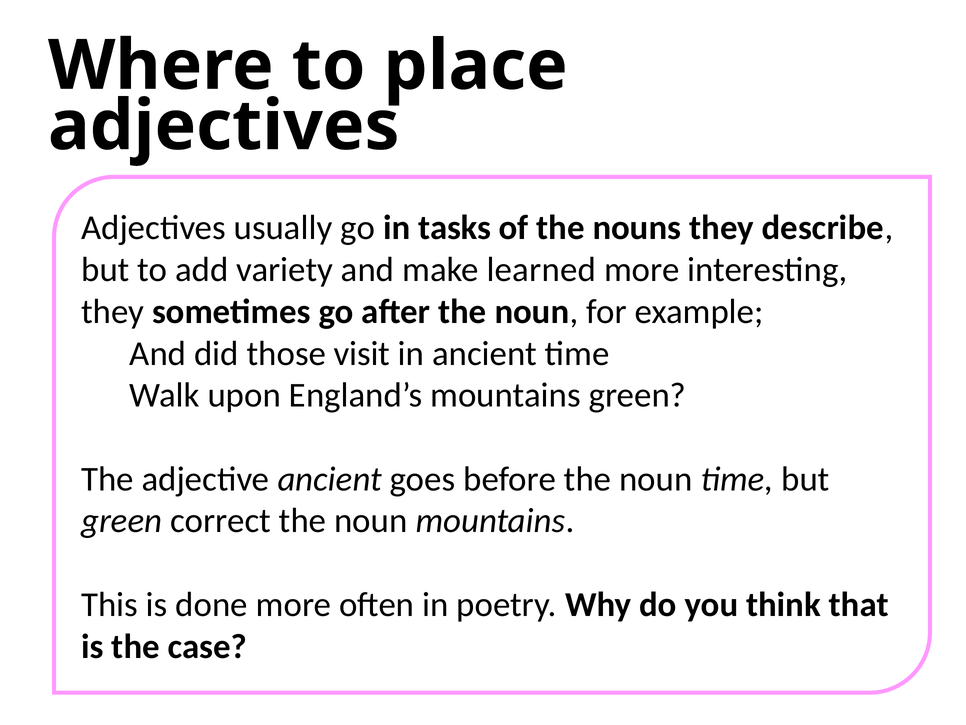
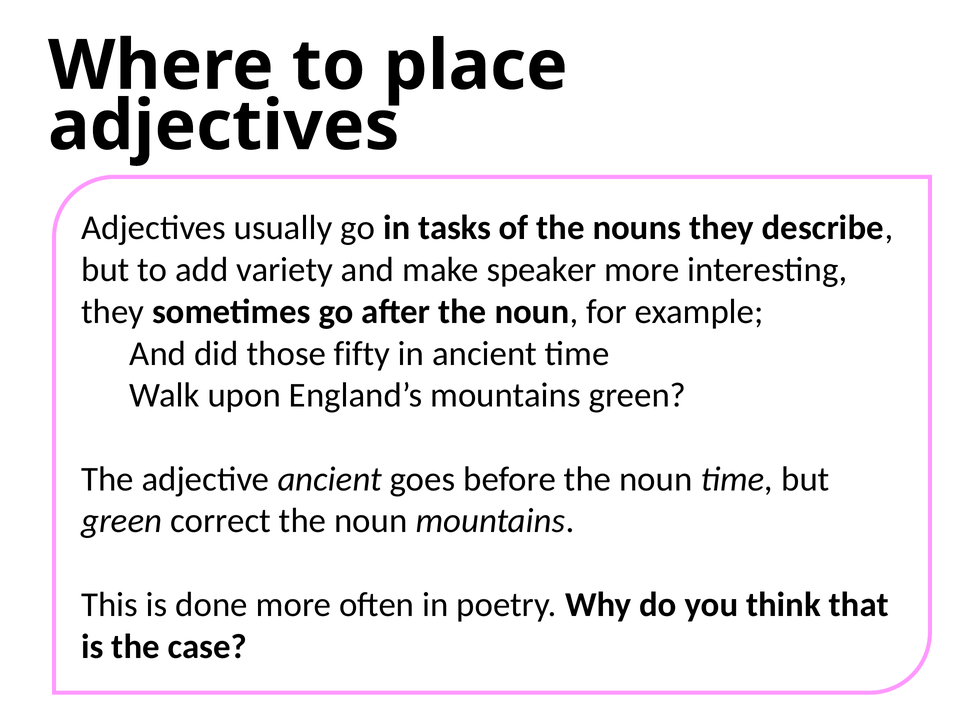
learned: learned -> speaker (542, 270)
visit: visit -> fifty (362, 353)
